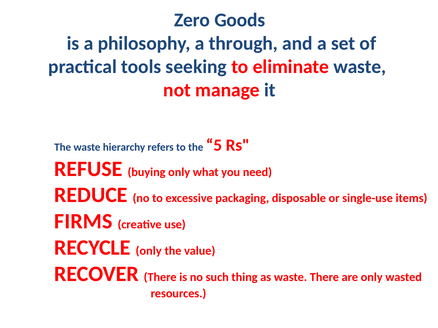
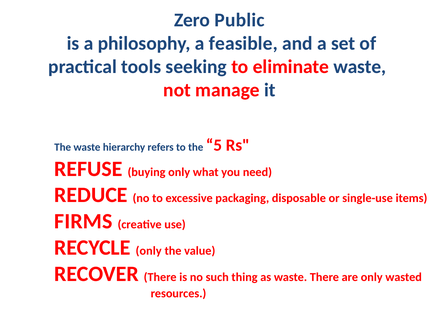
Goods: Goods -> Public (240, 20)
through: through -> feasible (243, 43)
